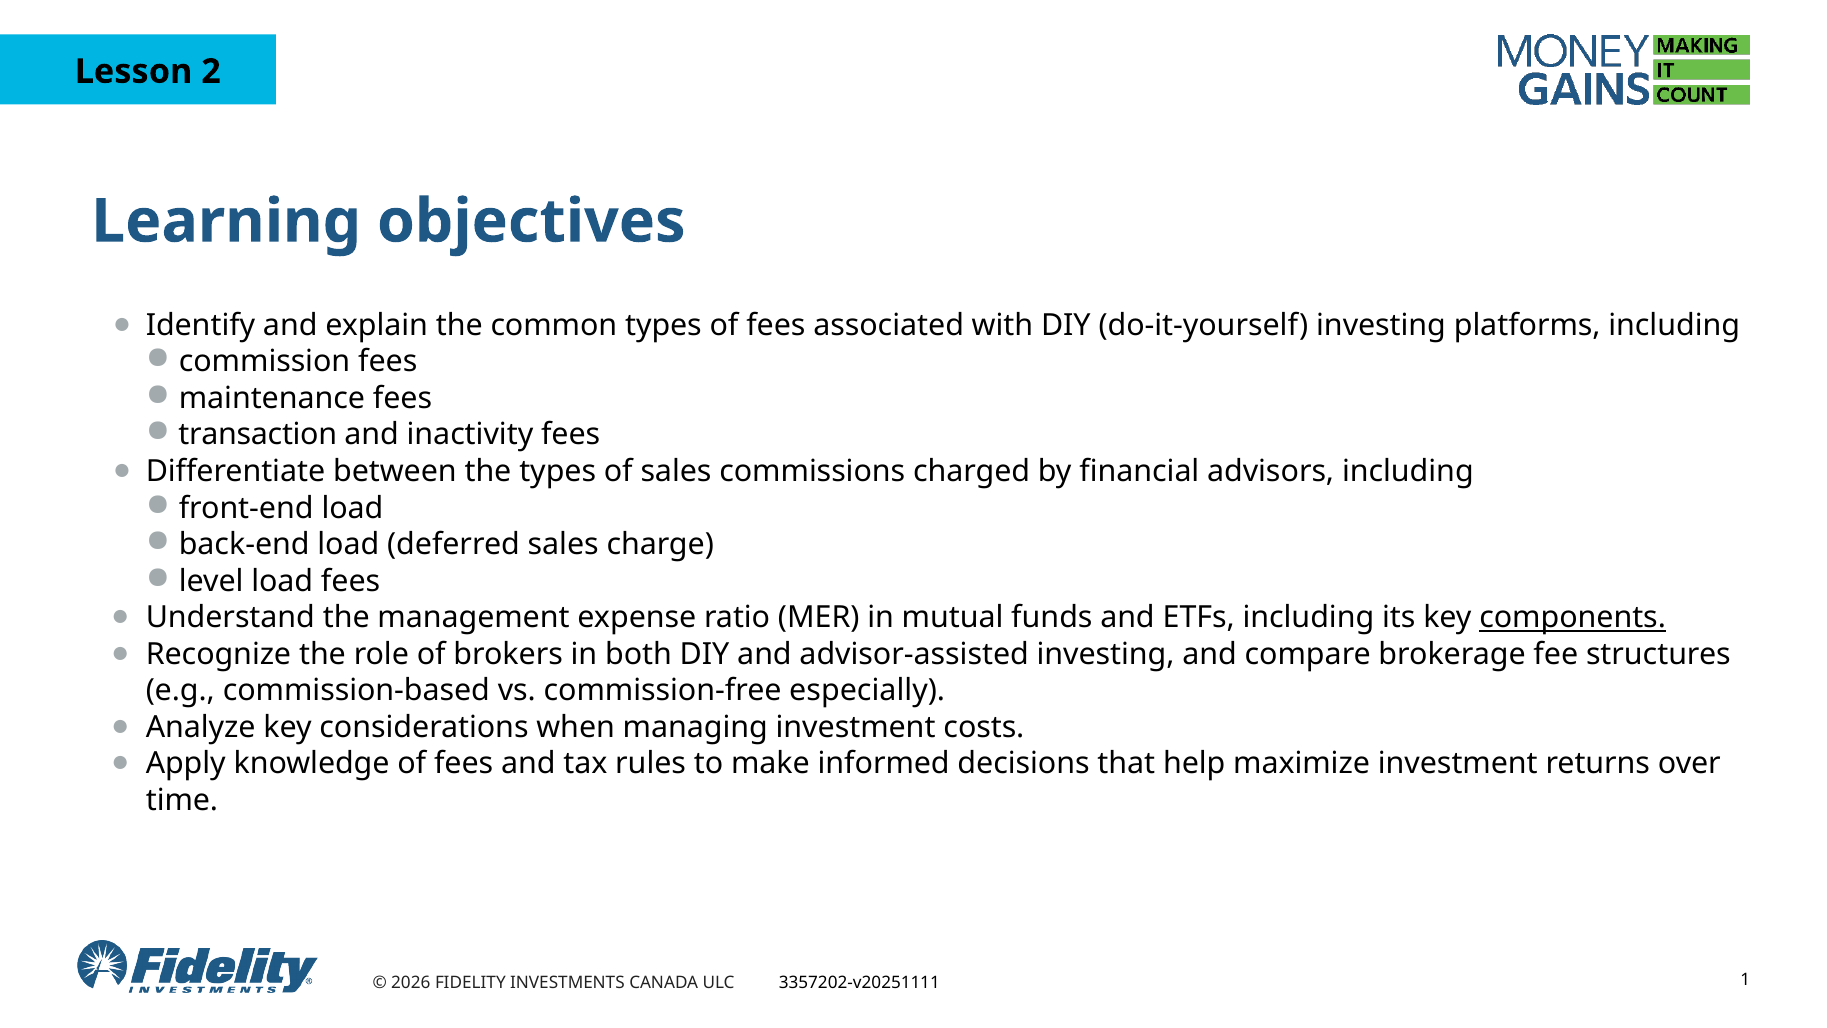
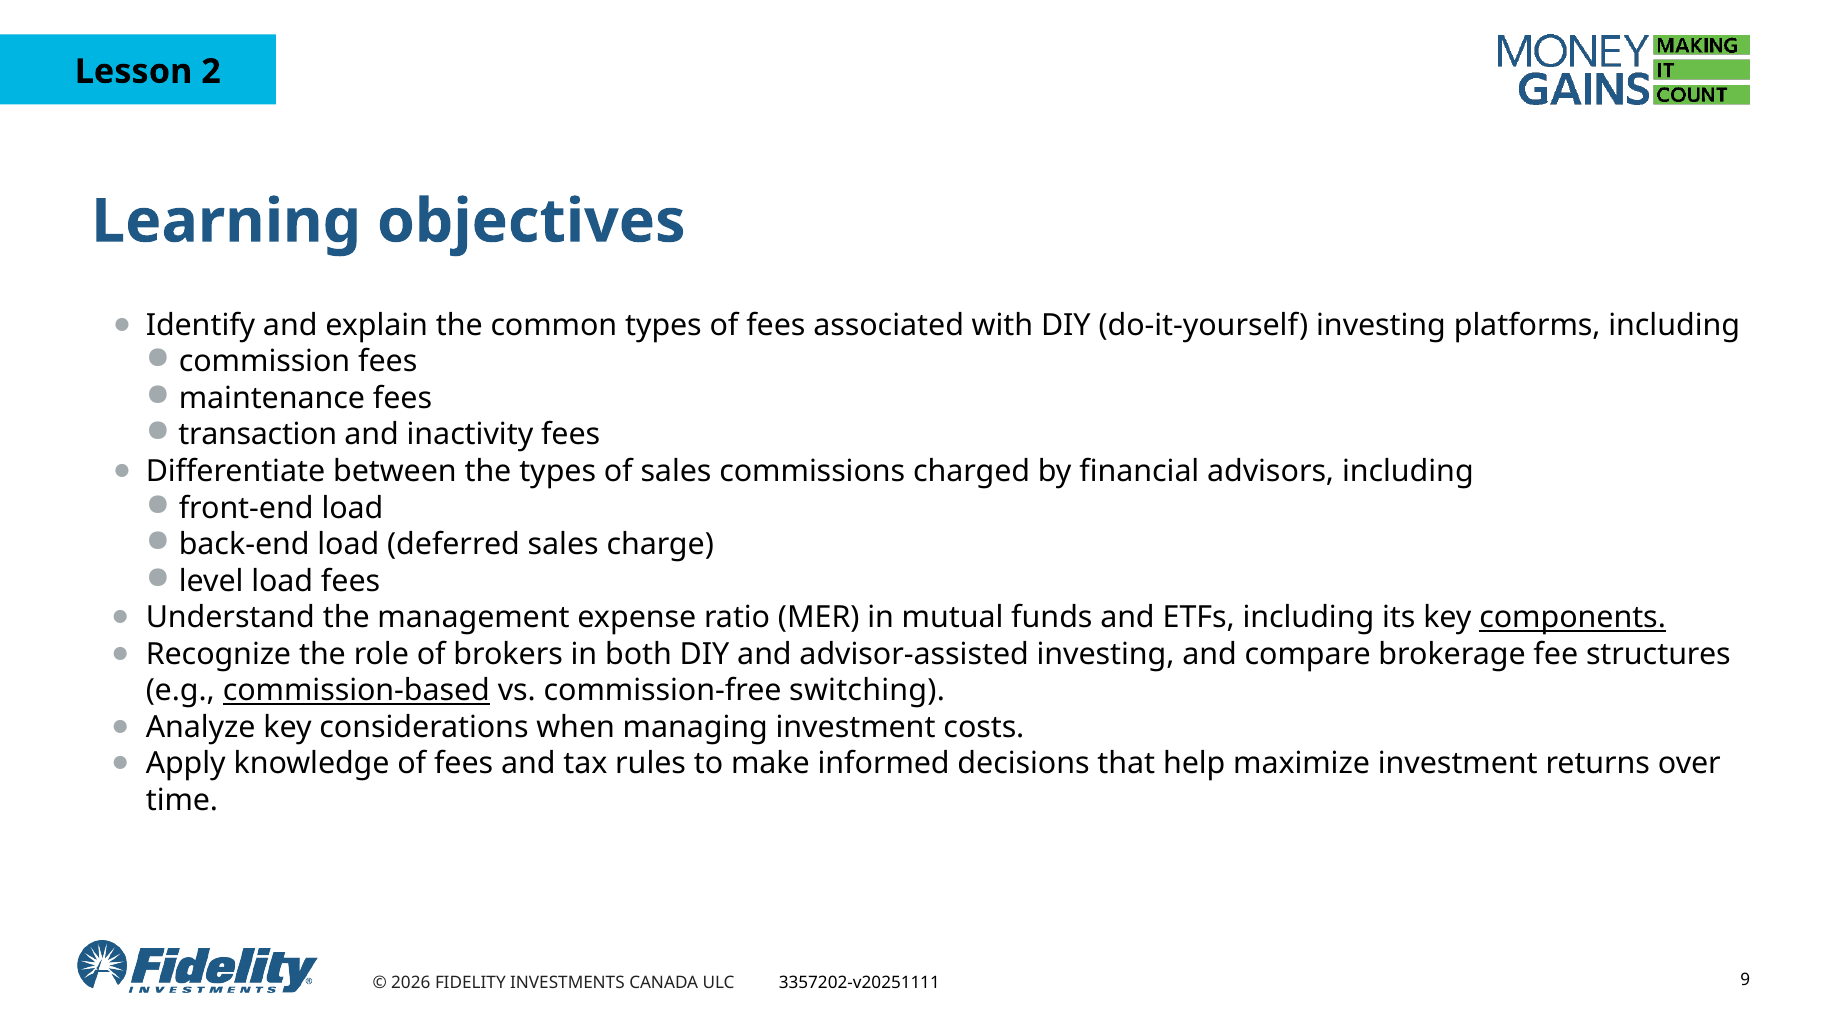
commission-based underline: none -> present (356, 690)
especially: especially -> switching (867, 690)
1: 1 -> 9 (1745, 979)
